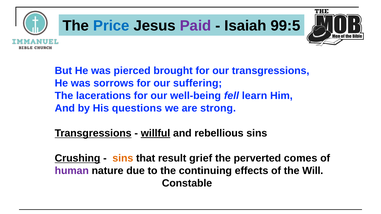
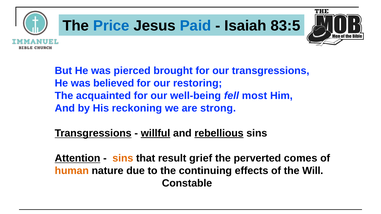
Paid colour: purple -> blue (196, 26)
99:5: 99:5 -> 83:5 (286, 26)
sorrows: sorrows -> believed (114, 83)
suffering: suffering -> restoring (198, 83)
lacerations: lacerations -> acquainted (103, 96)
learn: learn -> most (255, 96)
questions: questions -> reckoning (137, 108)
rebellious underline: none -> present (219, 133)
Crushing: Crushing -> Attention (78, 158)
human colour: purple -> orange (72, 171)
